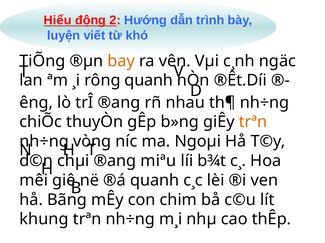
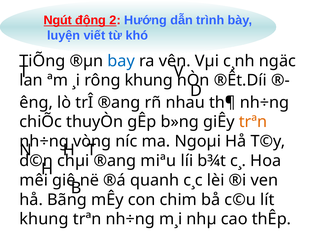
Hiểu: Hiểu -> Ngút (58, 20)
bay colour: orange -> blue (121, 61)
rông quanh: quanh -> khung (149, 81)
